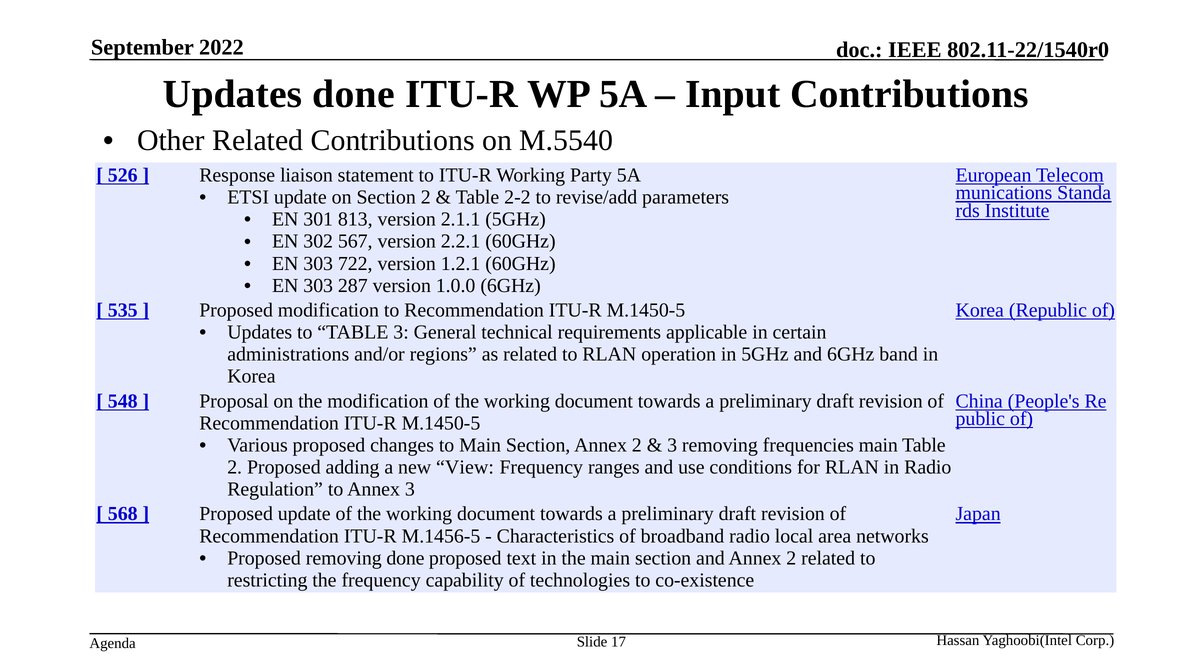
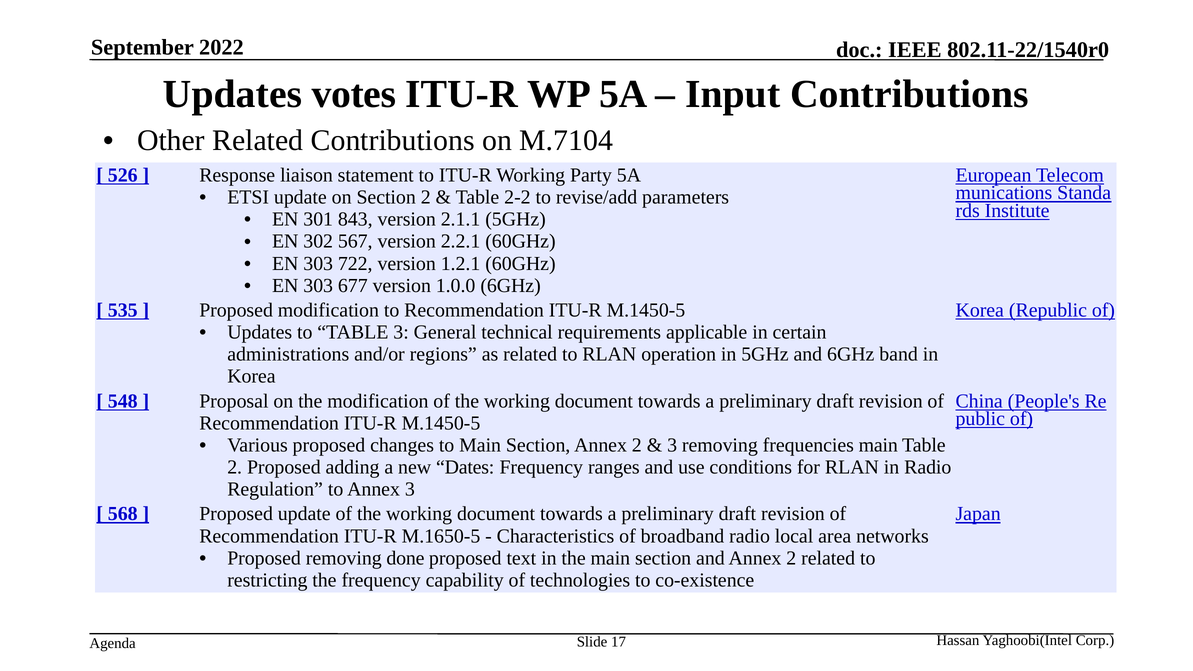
Updates done: done -> votes (354, 94)
M.5540: M.5540 -> M.7104 (566, 140)
813: 813 -> 843 (355, 219)
287: 287 -> 677 (353, 286)
View: View -> Dates (465, 467)
M.1456-5: M.1456-5 -> M.1650-5 (441, 536)
